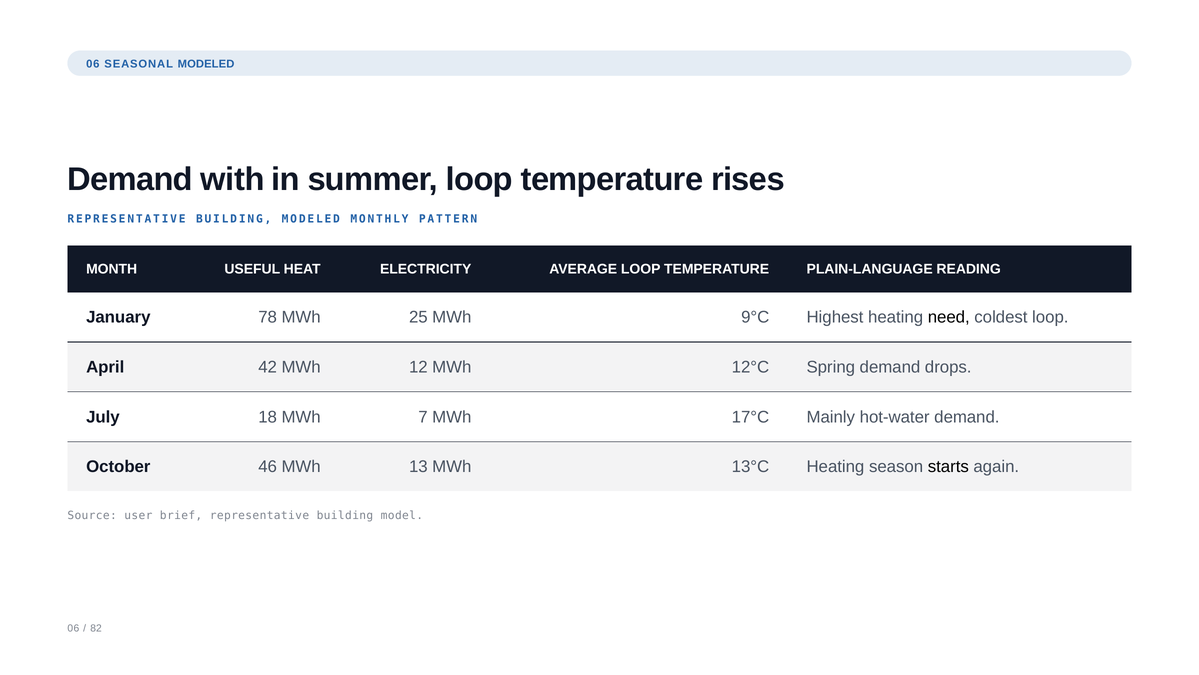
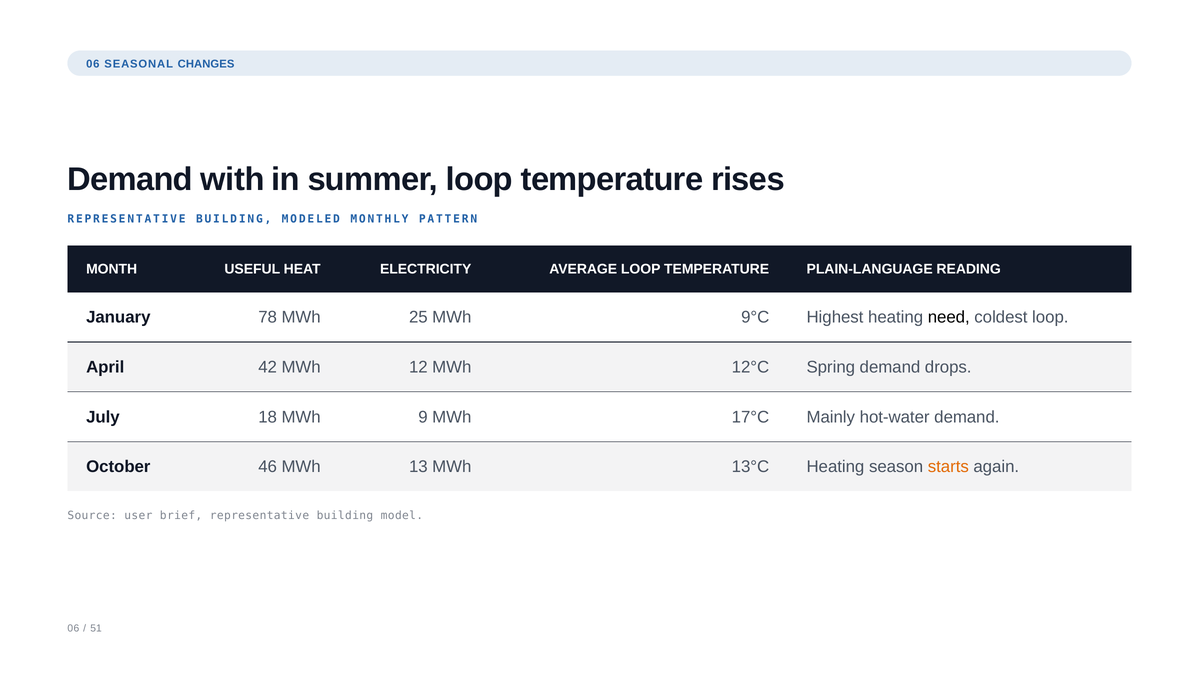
SEASONAL MODELED: MODELED -> CHANGES (206, 64)
7: 7 -> 9 (423, 417)
starts colour: black -> orange (948, 466)
82: 82 -> 51 (96, 628)
